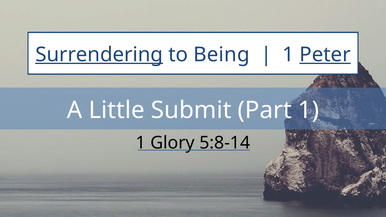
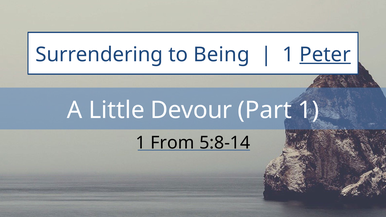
Surrendering underline: present -> none (99, 55)
Submit: Submit -> Devour (191, 110)
Glory: Glory -> From (172, 143)
